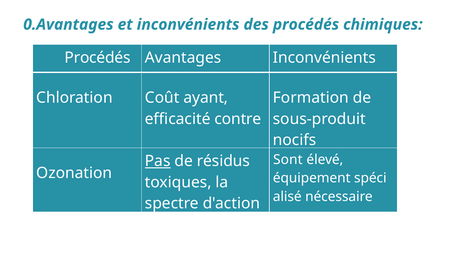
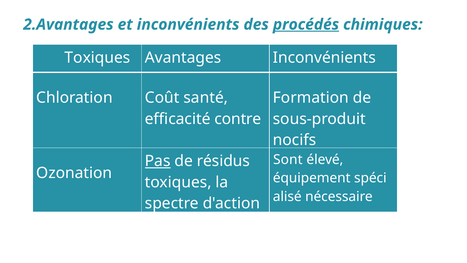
0.Avantages: 0.Avantages -> 2.Avantages (68, 24)
procédés underline: none -> present (306, 24)
Procédés: Procédés -> Toxiques (98, 58)
ayant: ayant -> santé (206, 98)
